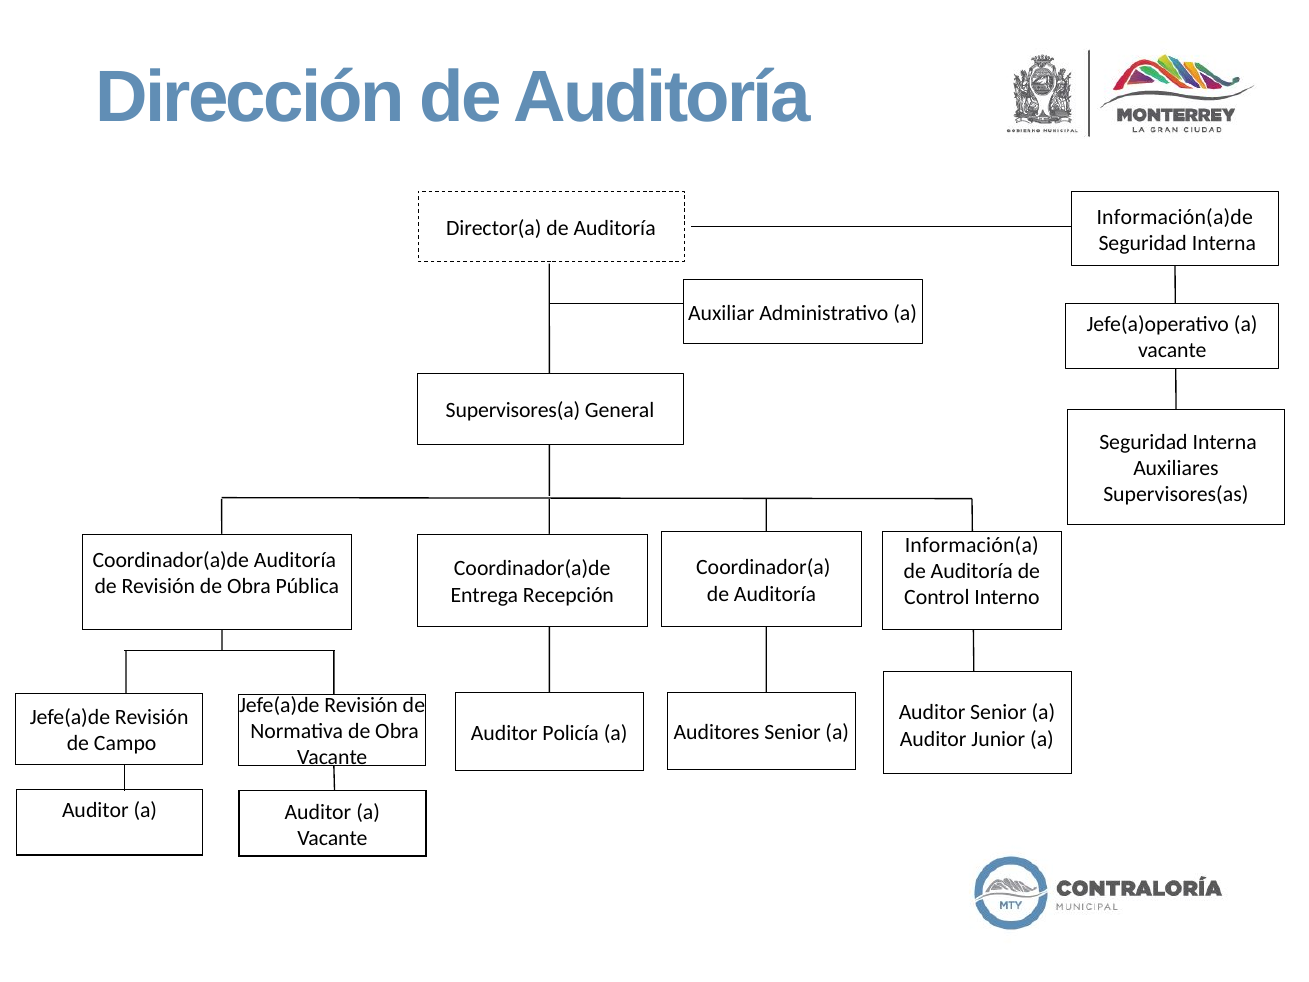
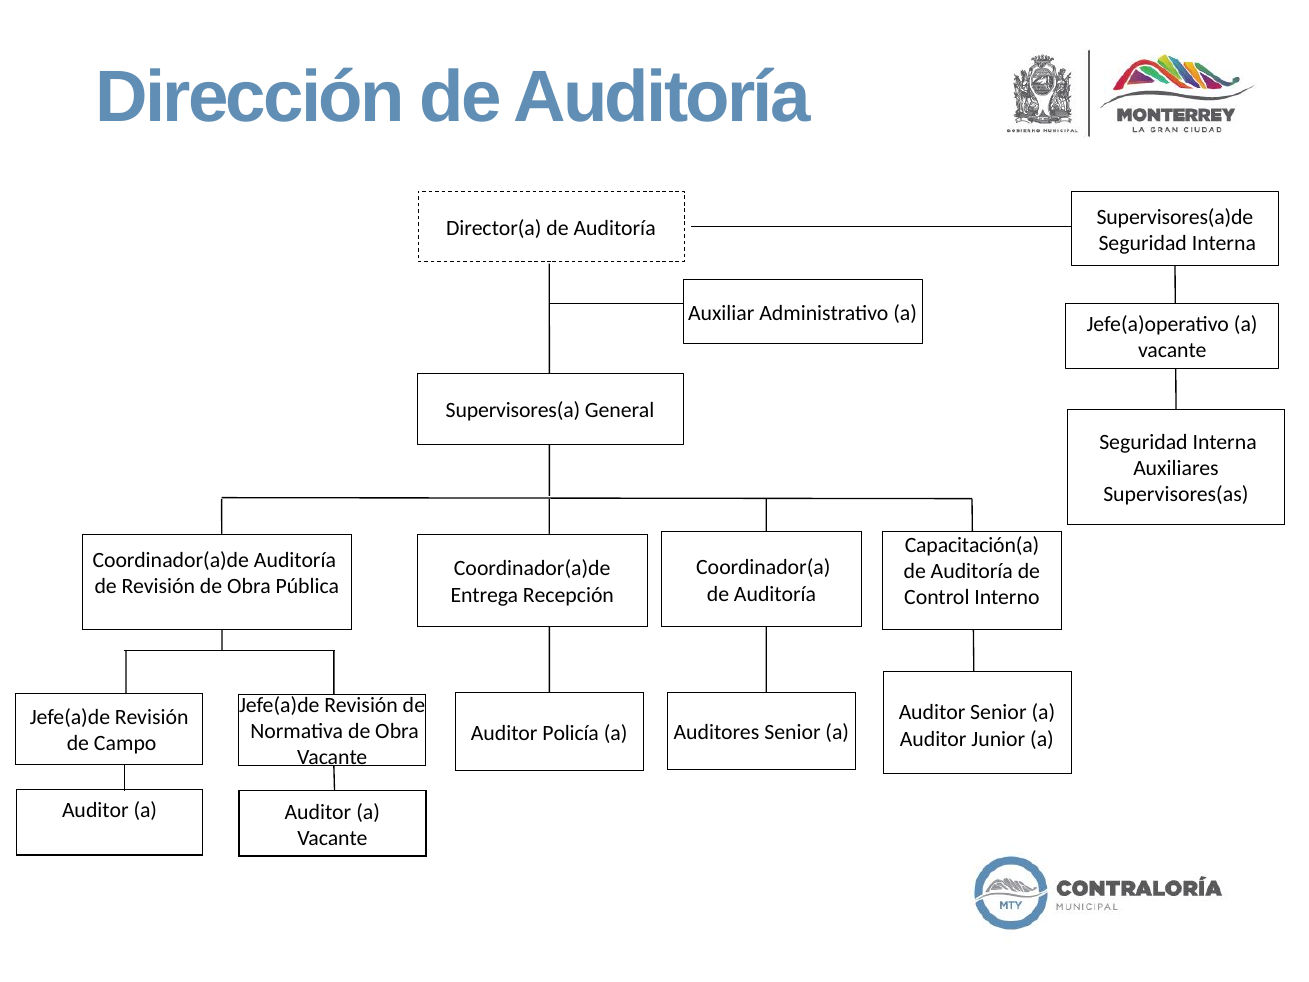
Información(a)de: Información(a)de -> Supervisores(a)de (1175, 217)
Información(a: Información(a -> Capacitación(a (972, 545)
